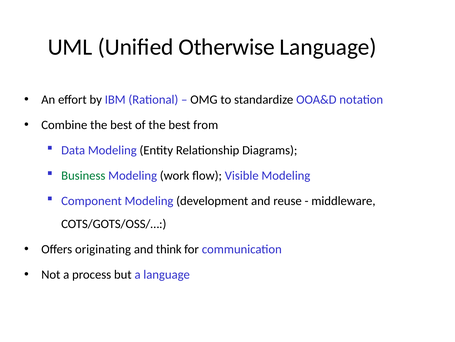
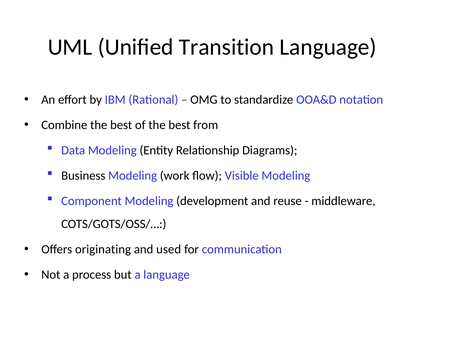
Otherwise: Otherwise -> Transition (227, 47)
Business colour: green -> black (83, 175)
think: think -> used (169, 249)
